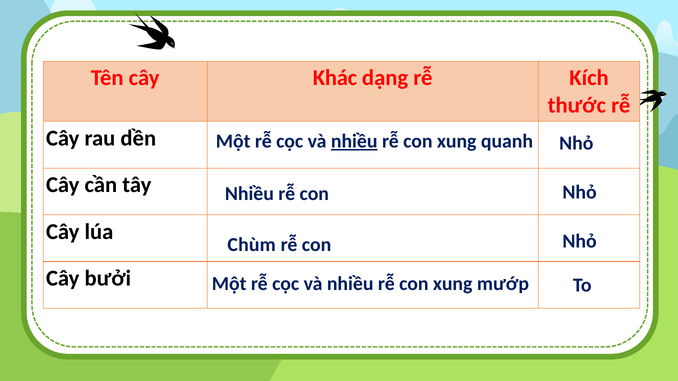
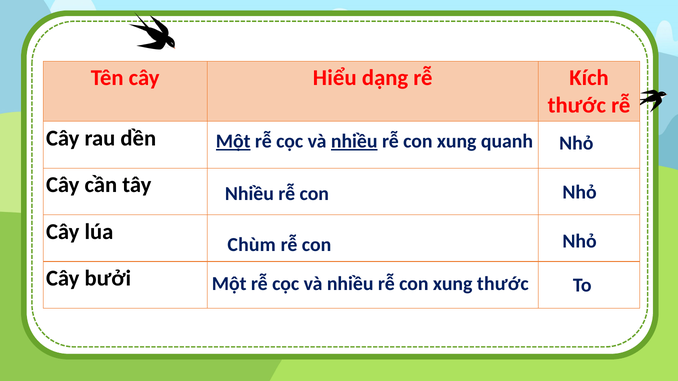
Khác: Khác -> Hiểu (335, 78)
Một underline: none -> present (233, 141)
xung mướp: mướp -> thước (503, 284)
